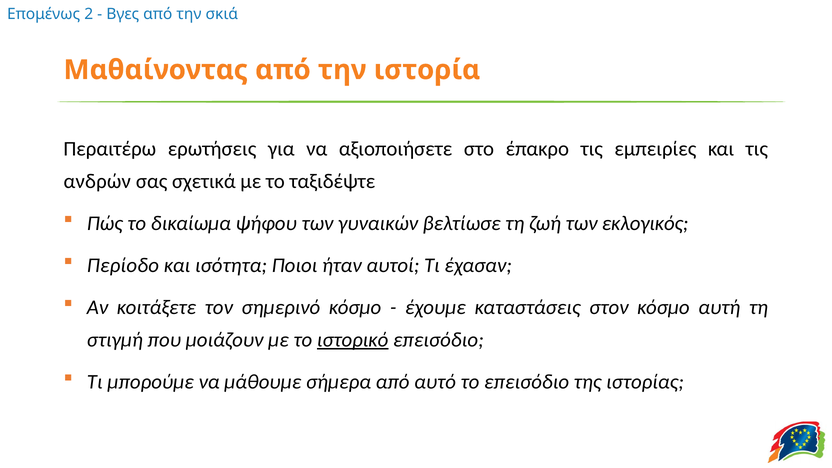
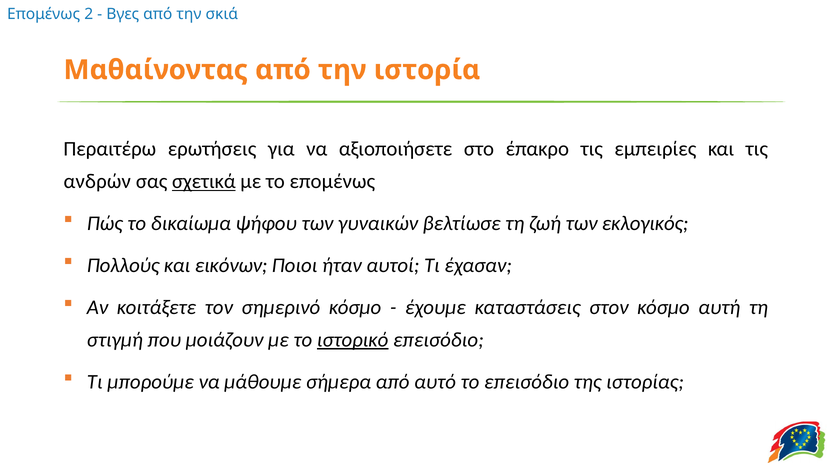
σχετικά underline: none -> present (204, 182)
το ταξιδέψτε: ταξιδέψτε -> επομένως (332, 182)
Περίοδο: Περίοδο -> Πολλούς (123, 265)
ισότητα: ισότητα -> εικόνων (231, 265)
